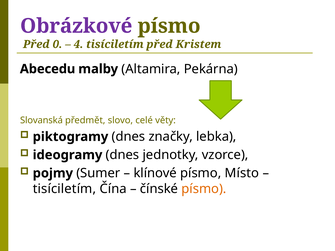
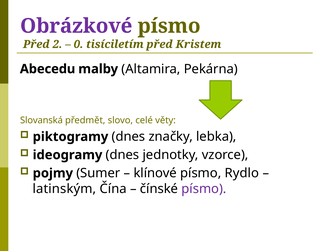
0: 0 -> 2 (57, 44)
4: 4 -> 0 (78, 44)
Místo: Místo -> Rydlo (242, 173)
tisíciletím: tisíciletím -> latinským (64, 189)
písmo colour: orange -> purple (204, 189)
